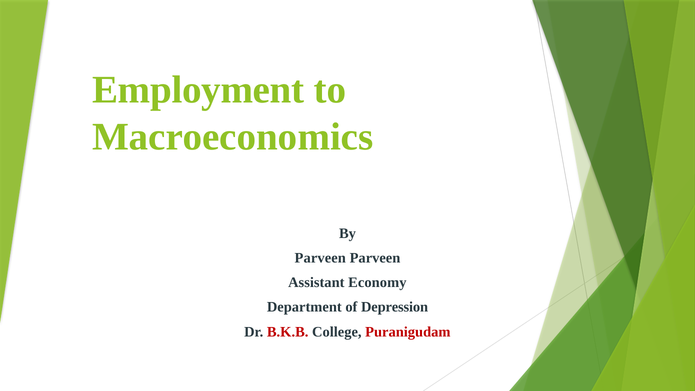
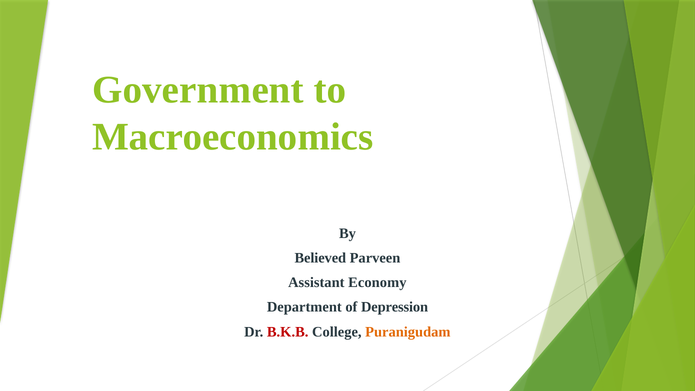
Employment: Employment -> Government (198, 90)
Parveen: Parveen -> Believed (320, 258)
Puranigudam colour: red -> orange (408, 332)
